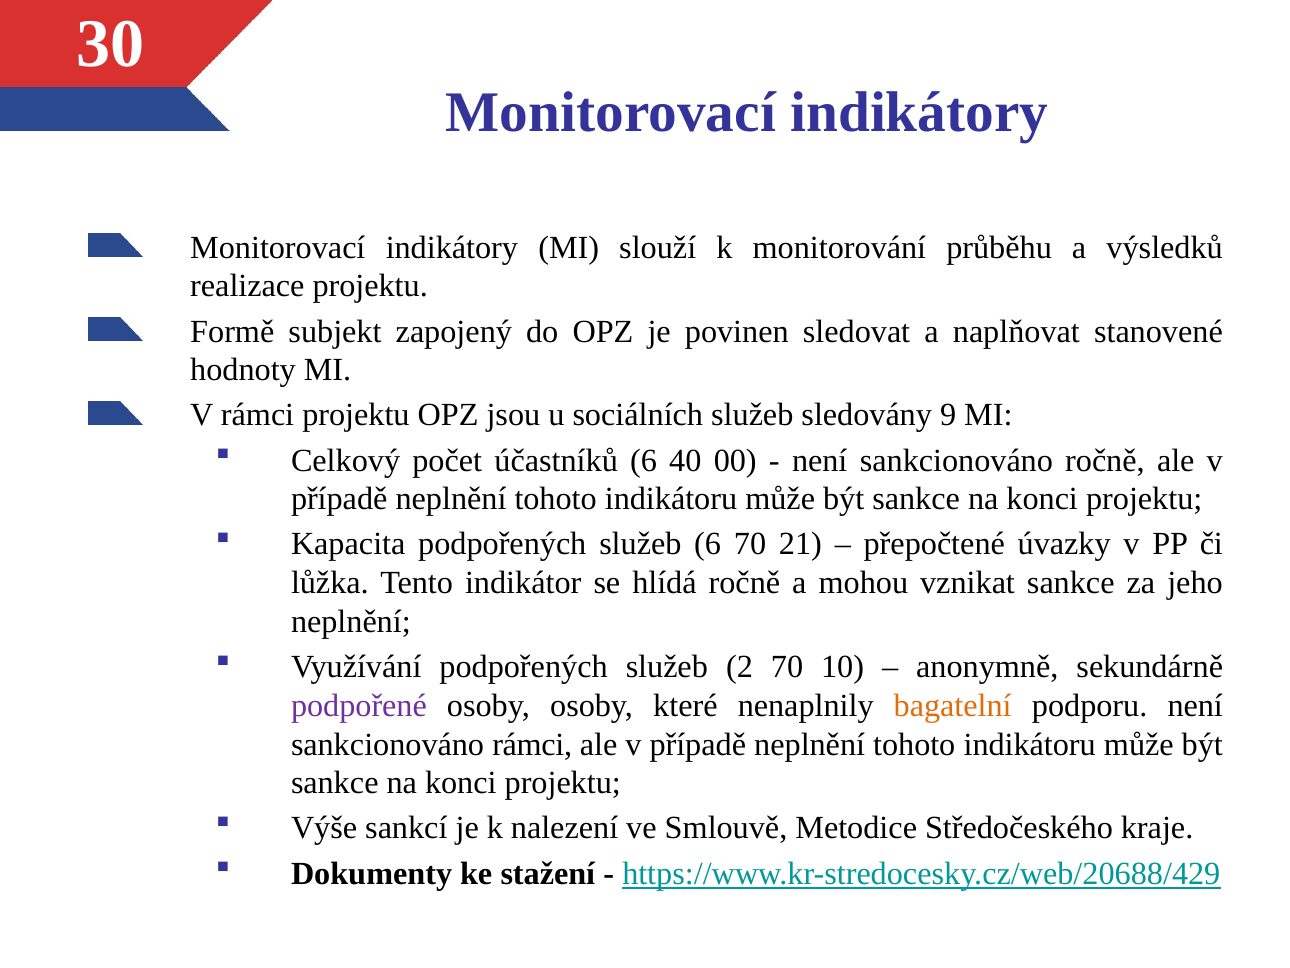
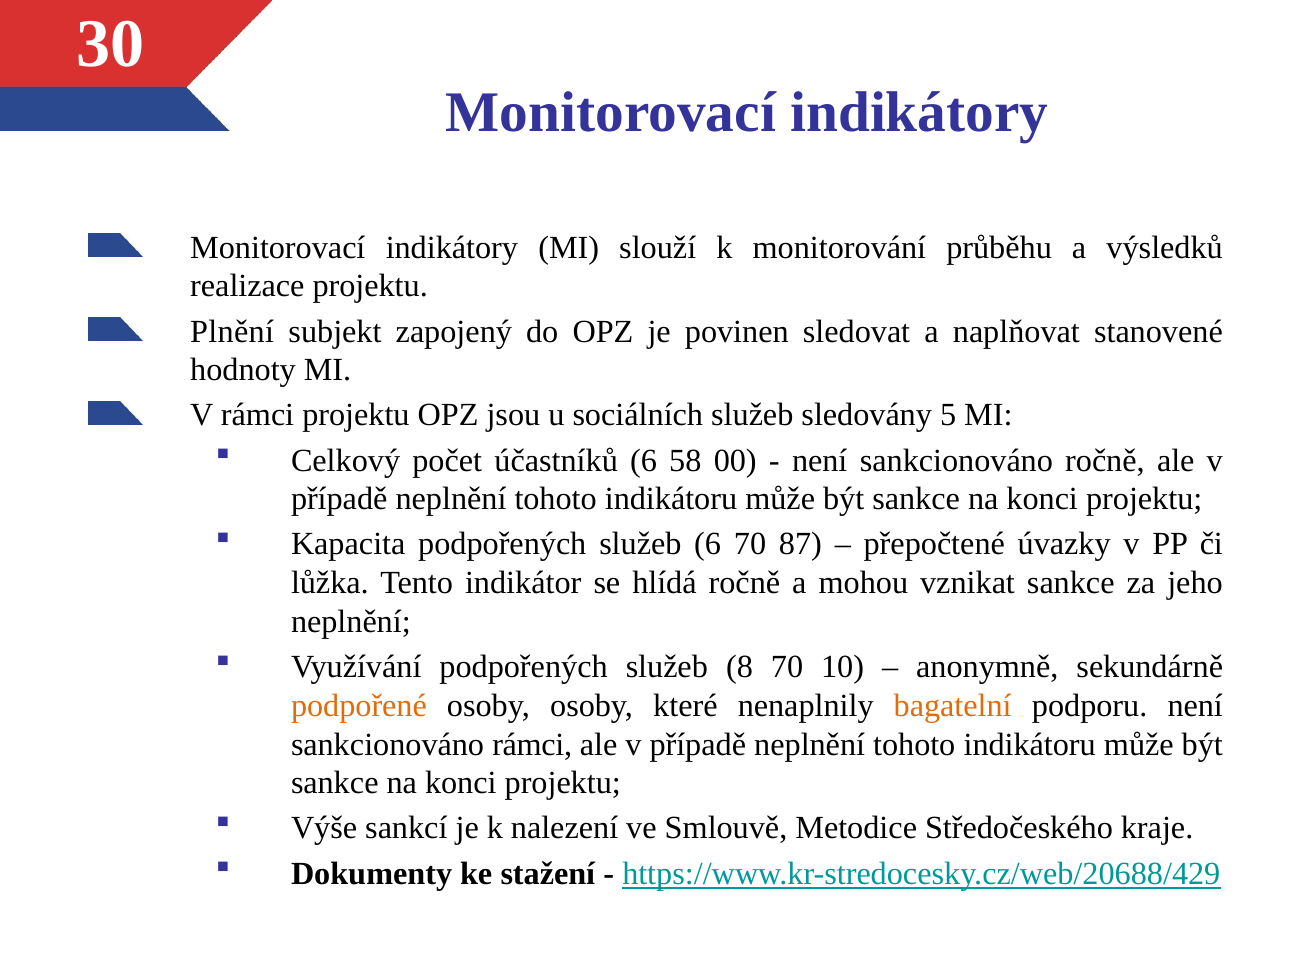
Formě: Formě -> Plnění (232, 331)
9: 9 -> 5 (948, 415)
40: 40 -> 58 (685, 460)
21: 21 -> 87 (800, 544)
2: 2 -> 8 (740, 667)
podpořené colour: purple -> orange (359, 705)
